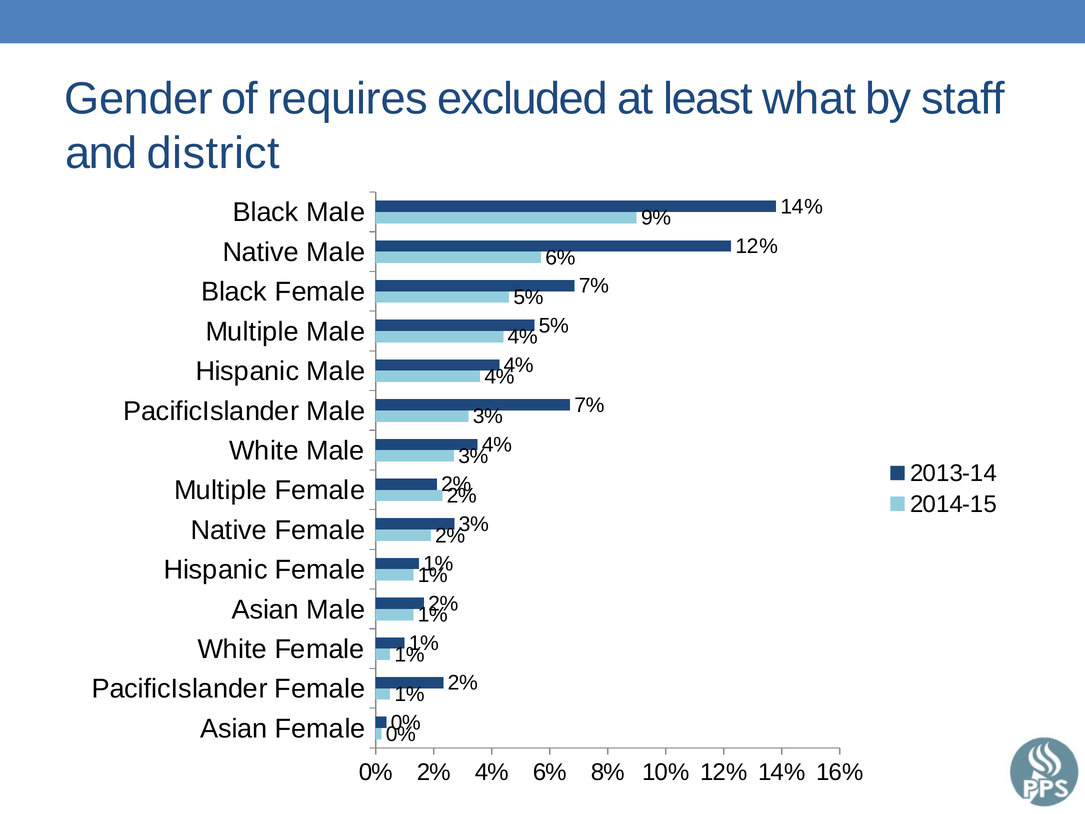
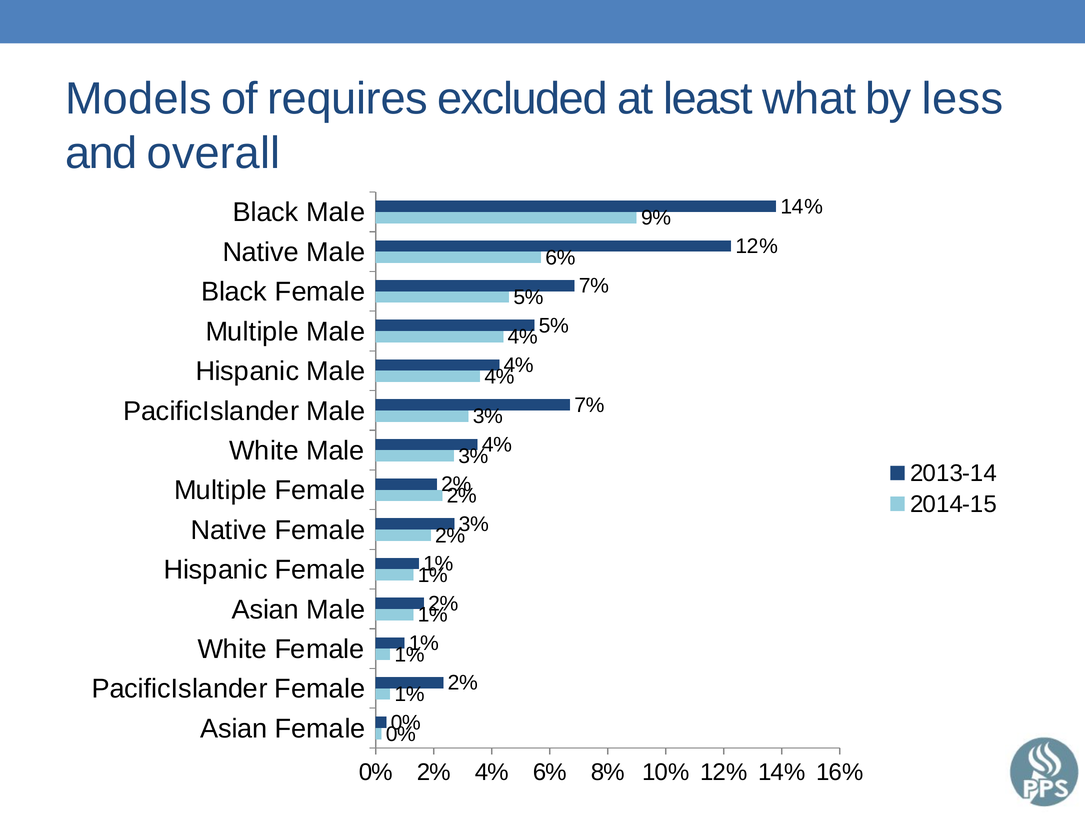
Gender: Gender -> Models (138, 99)
staff: staff -> less (963, 99)
district: district -> overall (214, 153)
